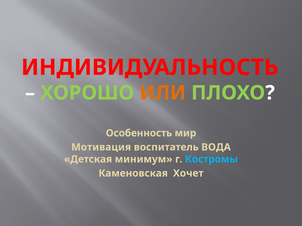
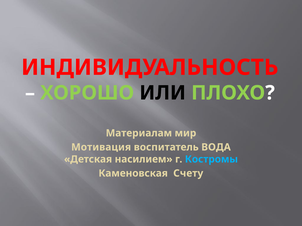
ИЛИ colour: orange -> black (163, 93)
Особенность: Особенность -> Материалам (139, 133)
минимум: минимум -> насилием (144, 160)
Хочет: Хочет -> Счету (188, 174)
